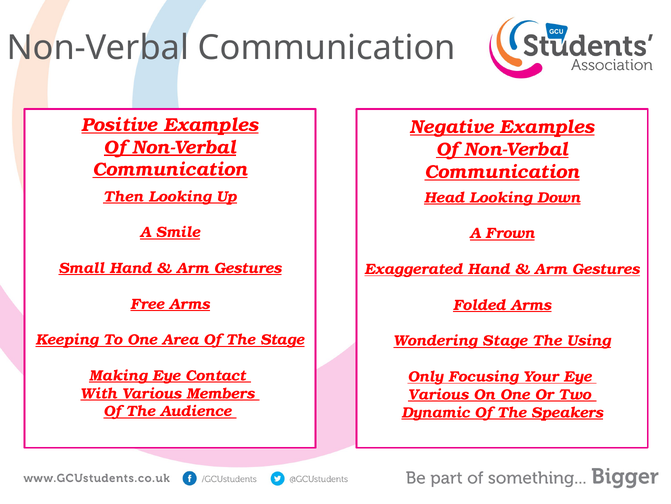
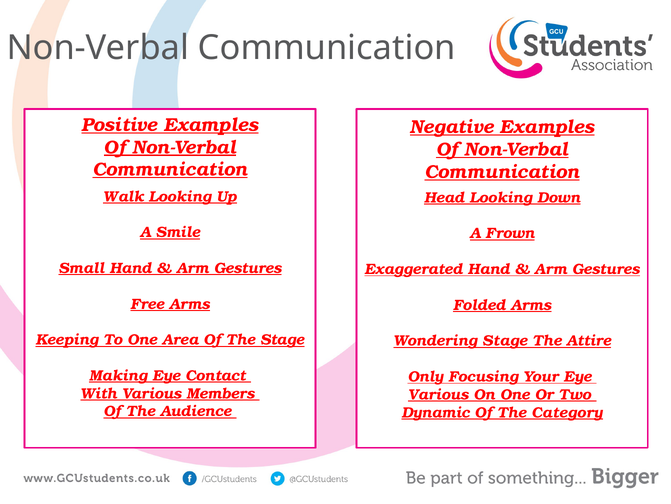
Then: Then -> Walk (124, 196)
Using: Using -> Attire (589, 341)
Speakers: Speakers -> Category (567, 412)
